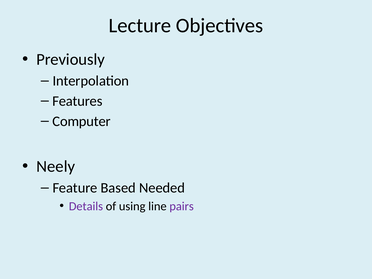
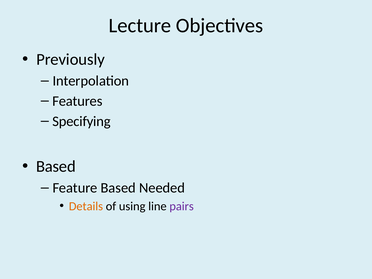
Computer: Computer -> Specifying (82, 121)
Neely: Neely -> Based (56, 166)
Details colour: purple -> orange (86, 206)
